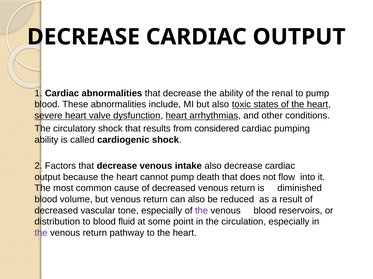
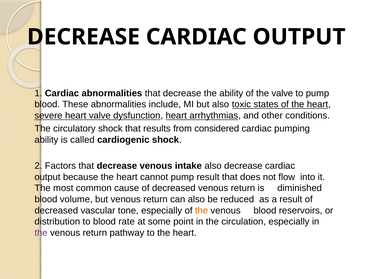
the renal: renal -> valve (282, 94)
pump death: death -> result (208, 177)
the colour: purple -> orange (202, 211)
fluid: fluid -> rate (127, 222)
